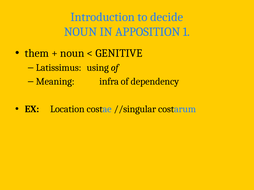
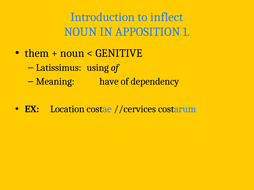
decide: decide -> inflect (167, 17)
infra: infra -> have (109, 82)
//singular: //singular -> //cervices (135, 109)
